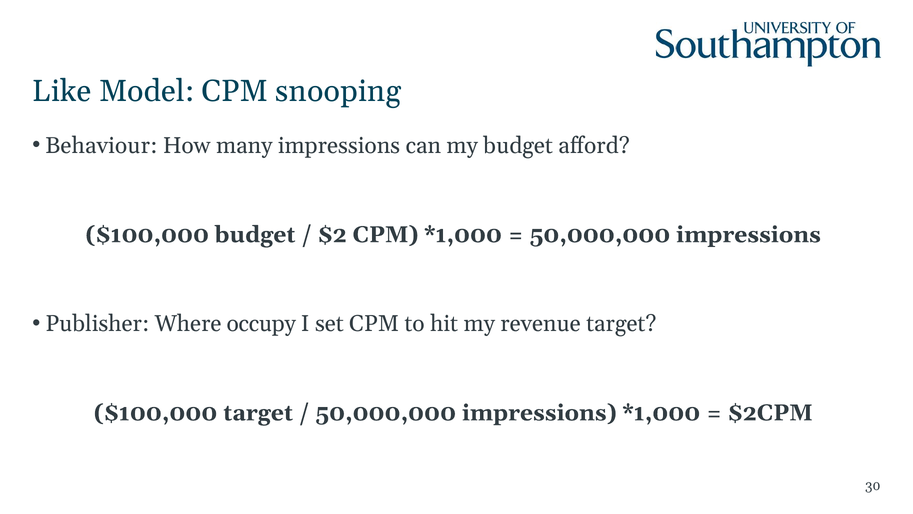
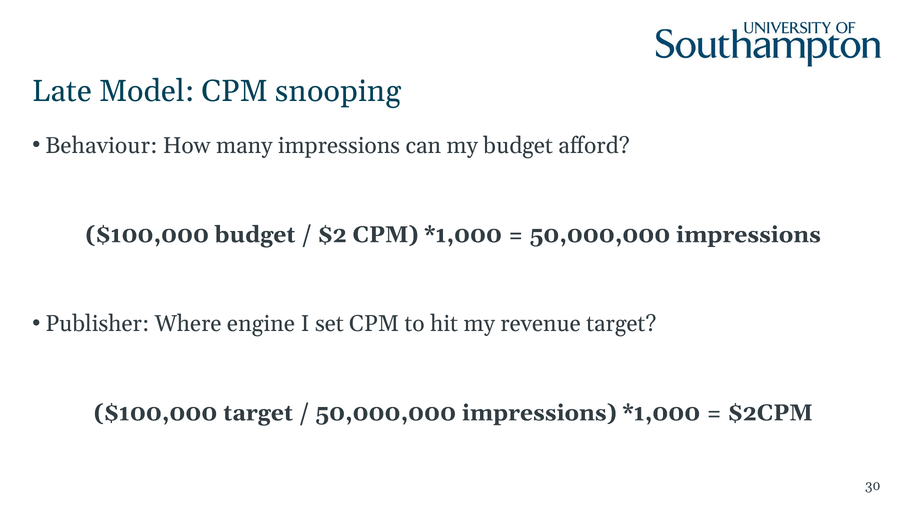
Like: Like -> Late (62, 91)
occupy: occupy -> engine (261, 323)
